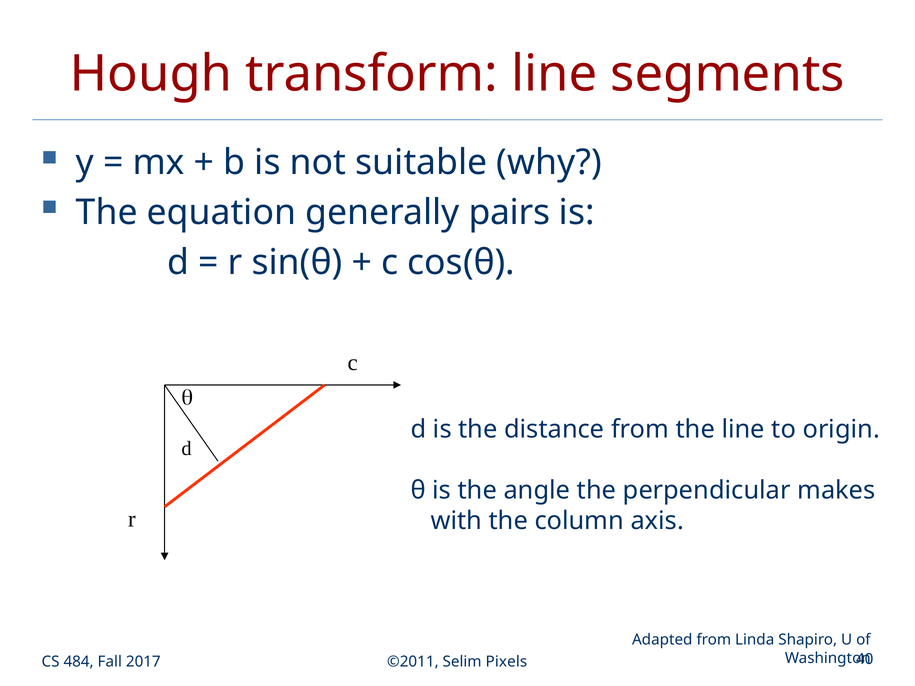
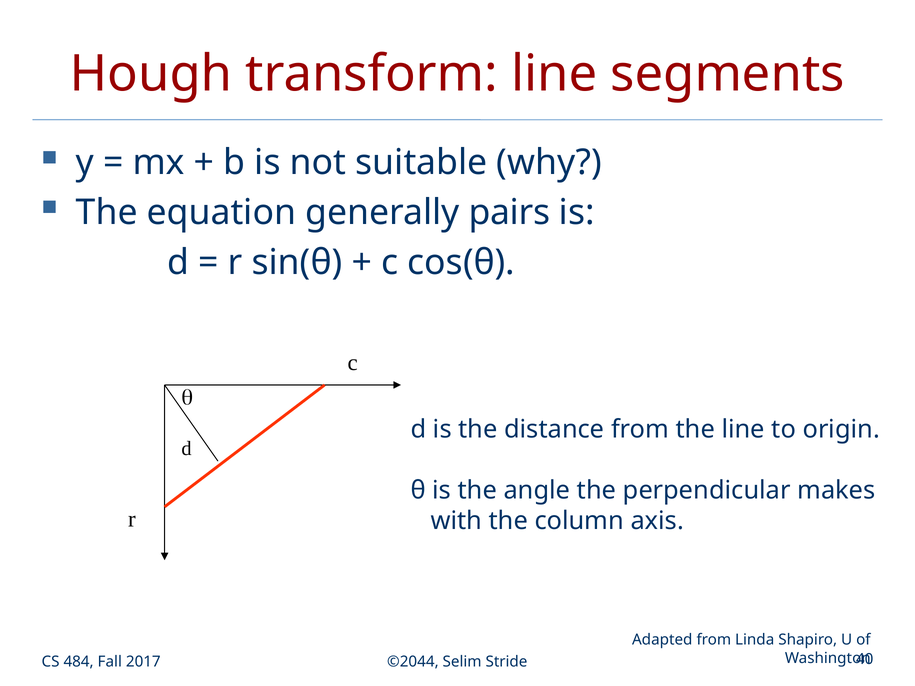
©2011: ©2011 -> ©2044 (413, 662)
Pixels: Pixels -> Stride (507, 662)
